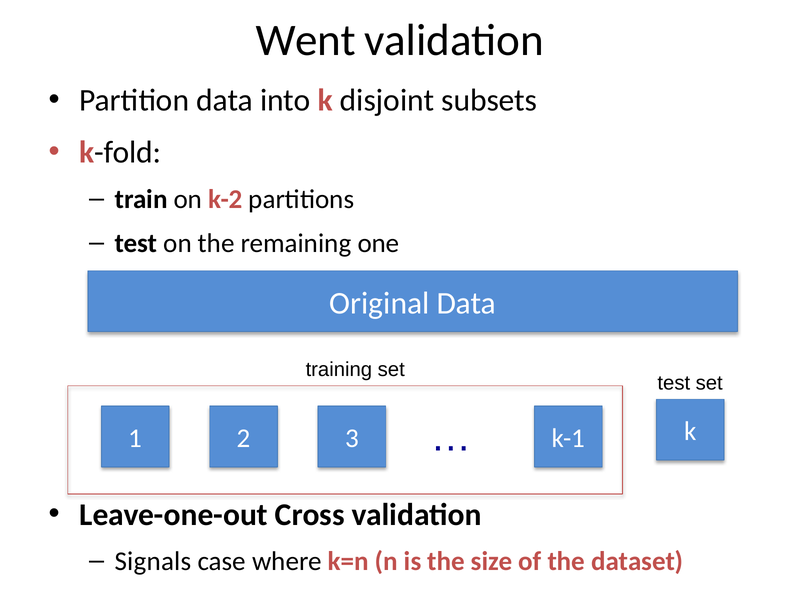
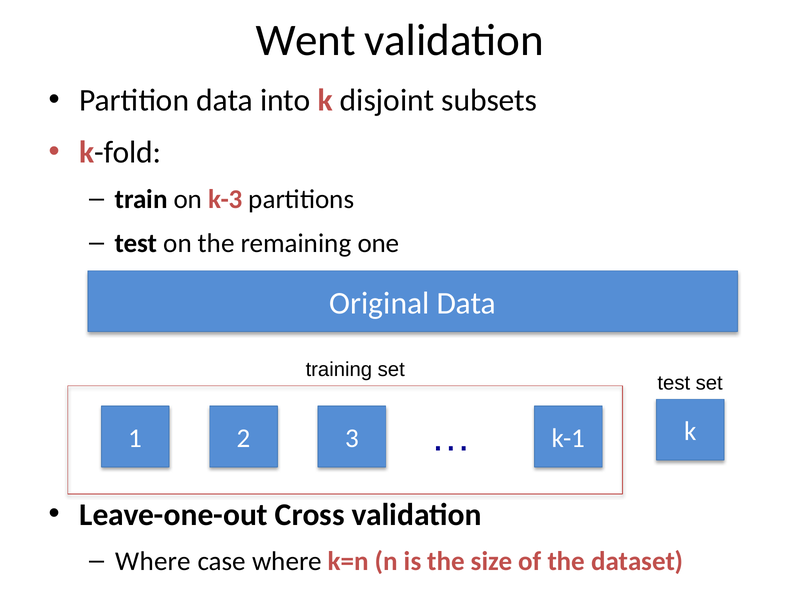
k-2: k-2 -> k-3 (225, 199)
Signals: Signals -> Where (153, 562)
